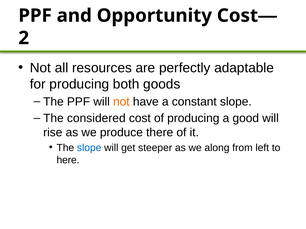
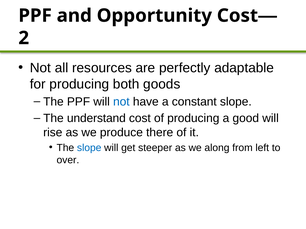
not colour: orange -> blue (121, 102)
considered: considered -> understand (96, 119)
here: here -> over (68, 160)
